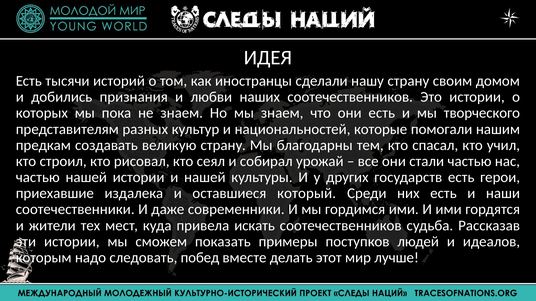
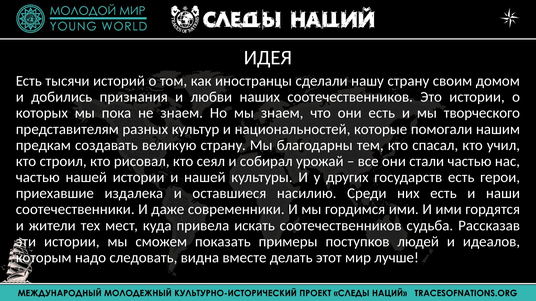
который: который -> насилию (307, 194)
побед: побед -> видна (200, 258)
